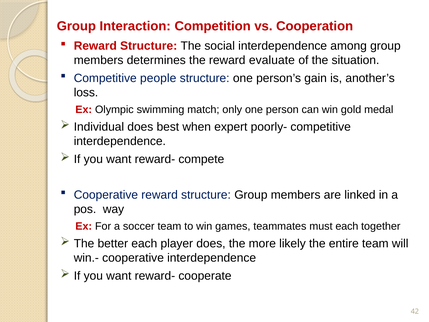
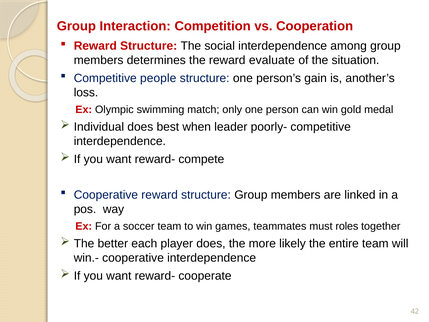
expert: expert -> leader (231, 127)
must each: each -> roles (347, 226)
